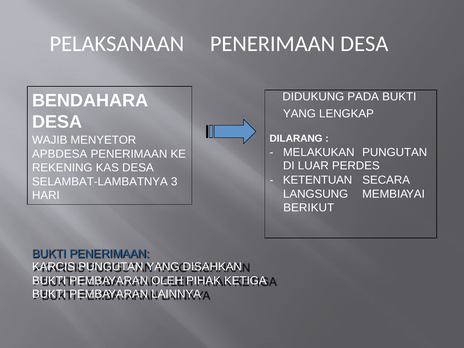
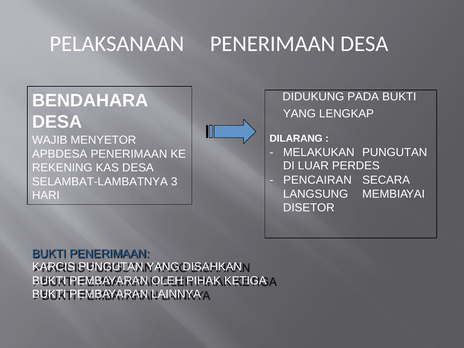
KETENTUAN: KETENTUAN -> PENCAIRAN (317, 180)
BERIKUT: BERIKUT -> DISETOR (309, 208)
